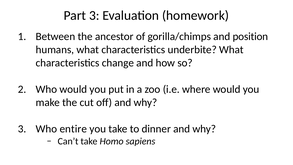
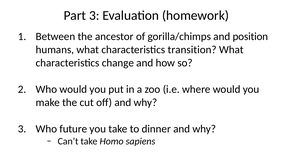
underbite: underbite -> transition (192, 50)
entire: entire -> future (73, 129)
